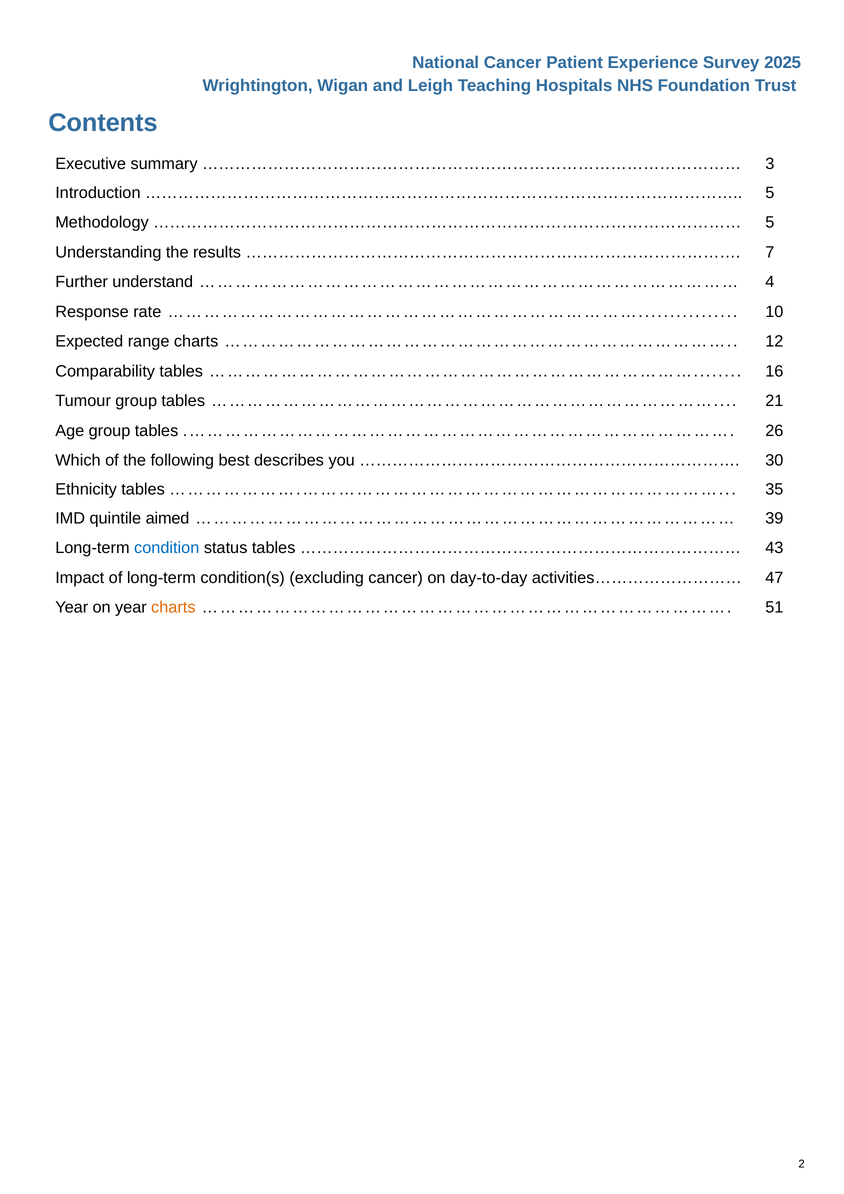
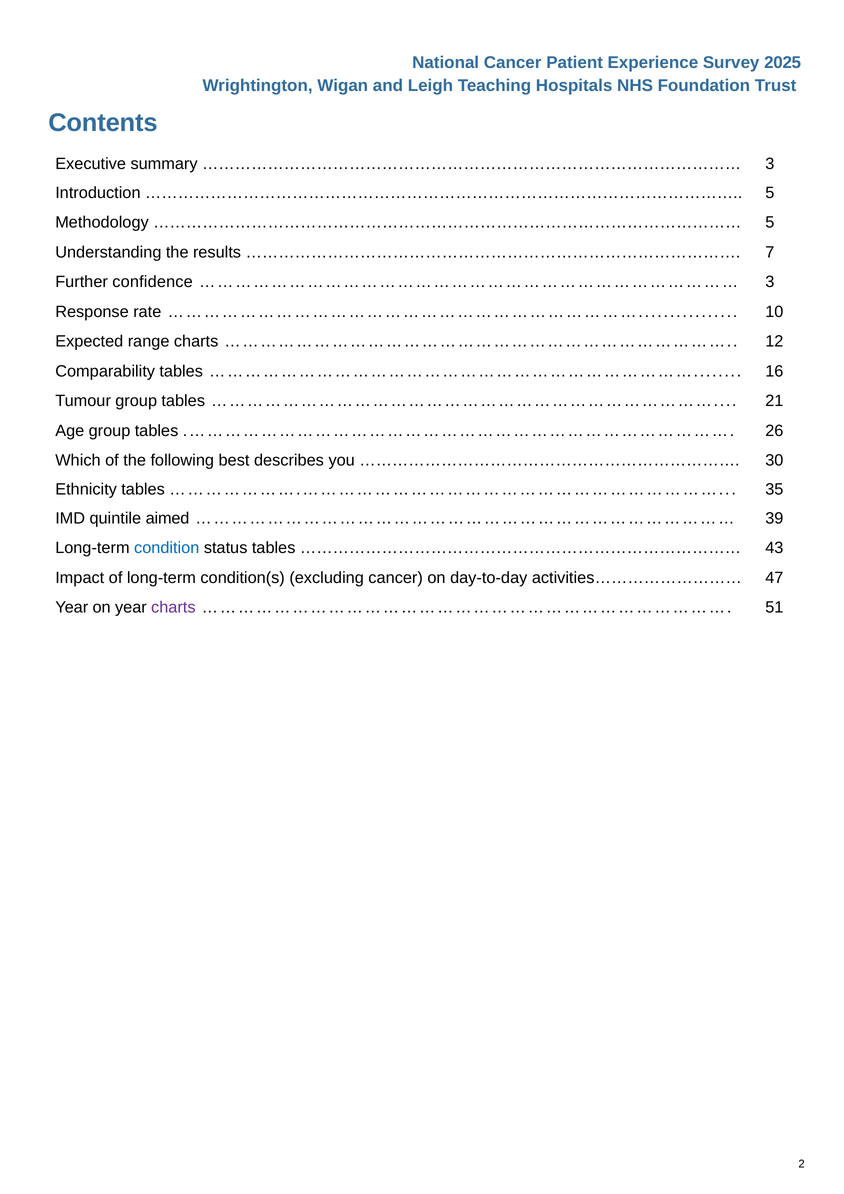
understand: understand -> confidence (153, 282)
4: 4 -> 3 (770, 282)
charts colour: orange -> purple (173, 608)
